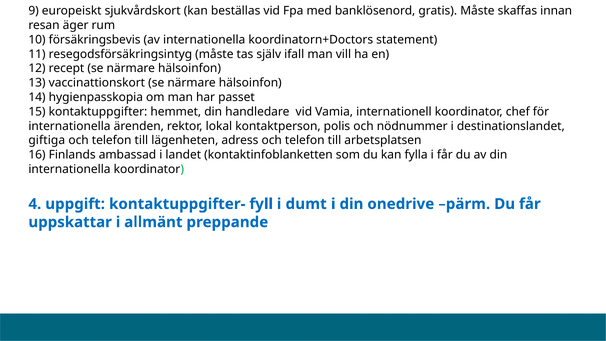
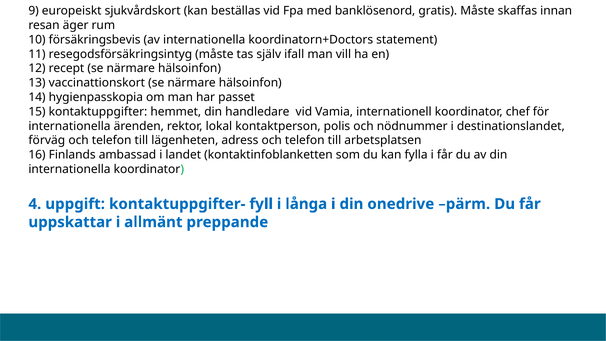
giftiga: giftiga -> förväg (47, 140)
dumt: dumt -> långa (306, 204)
